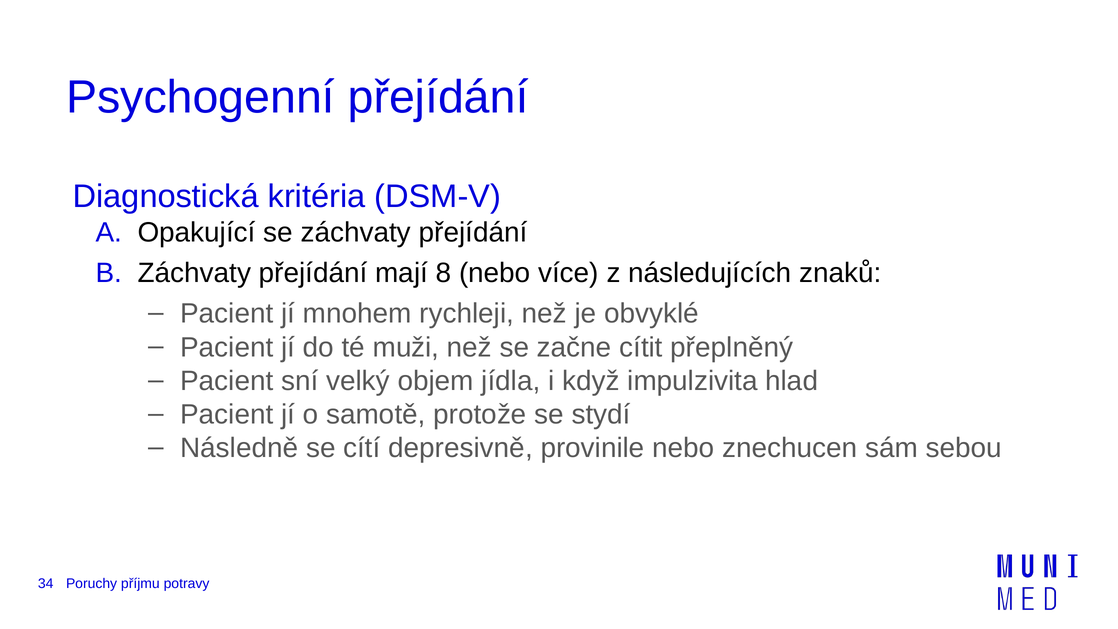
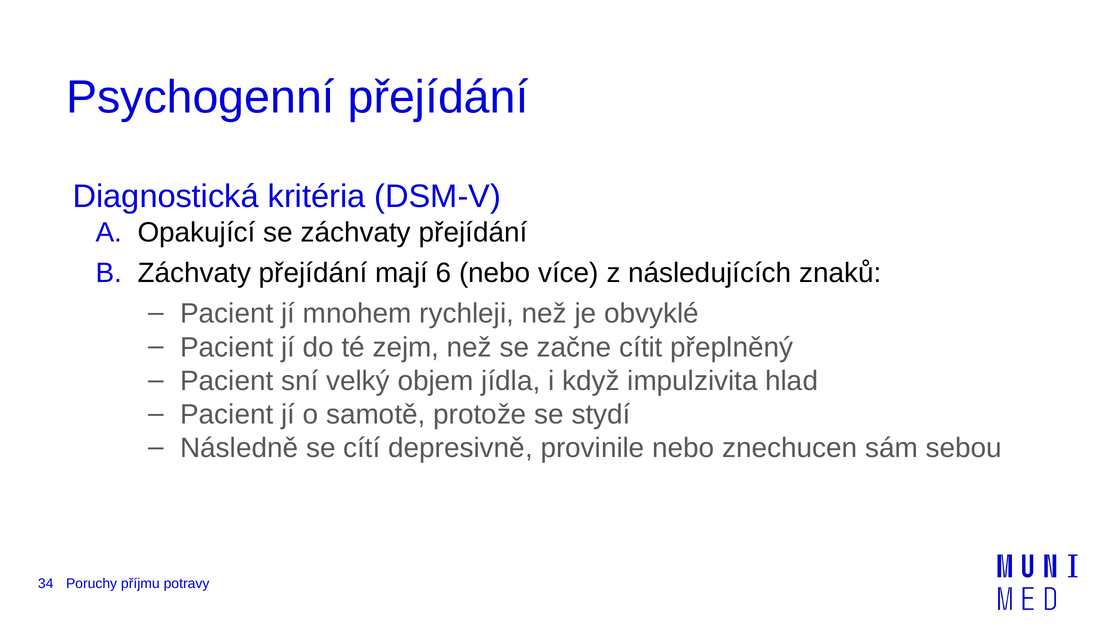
8: 8 -> 6 (444, 273)
muži: muži -> zejm (406, 347)
